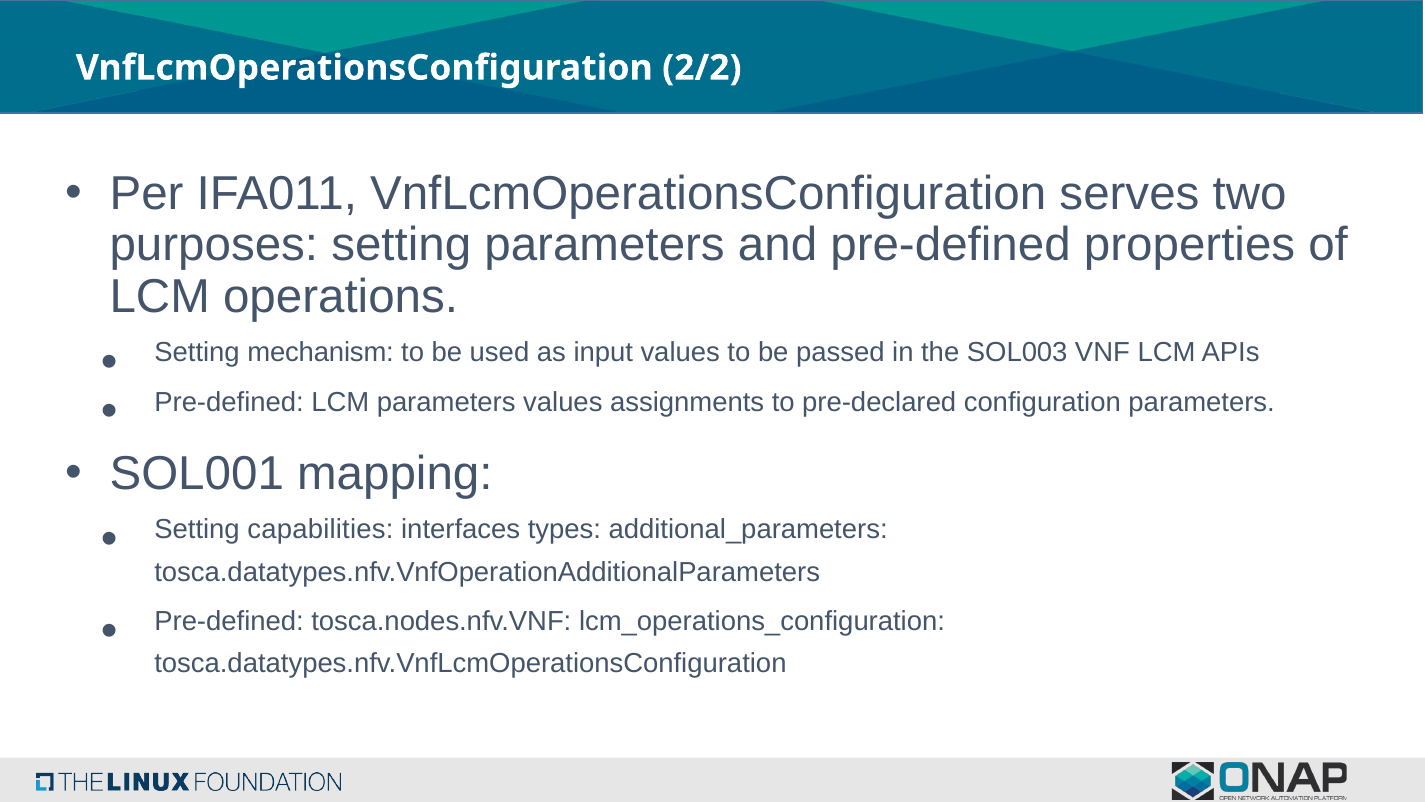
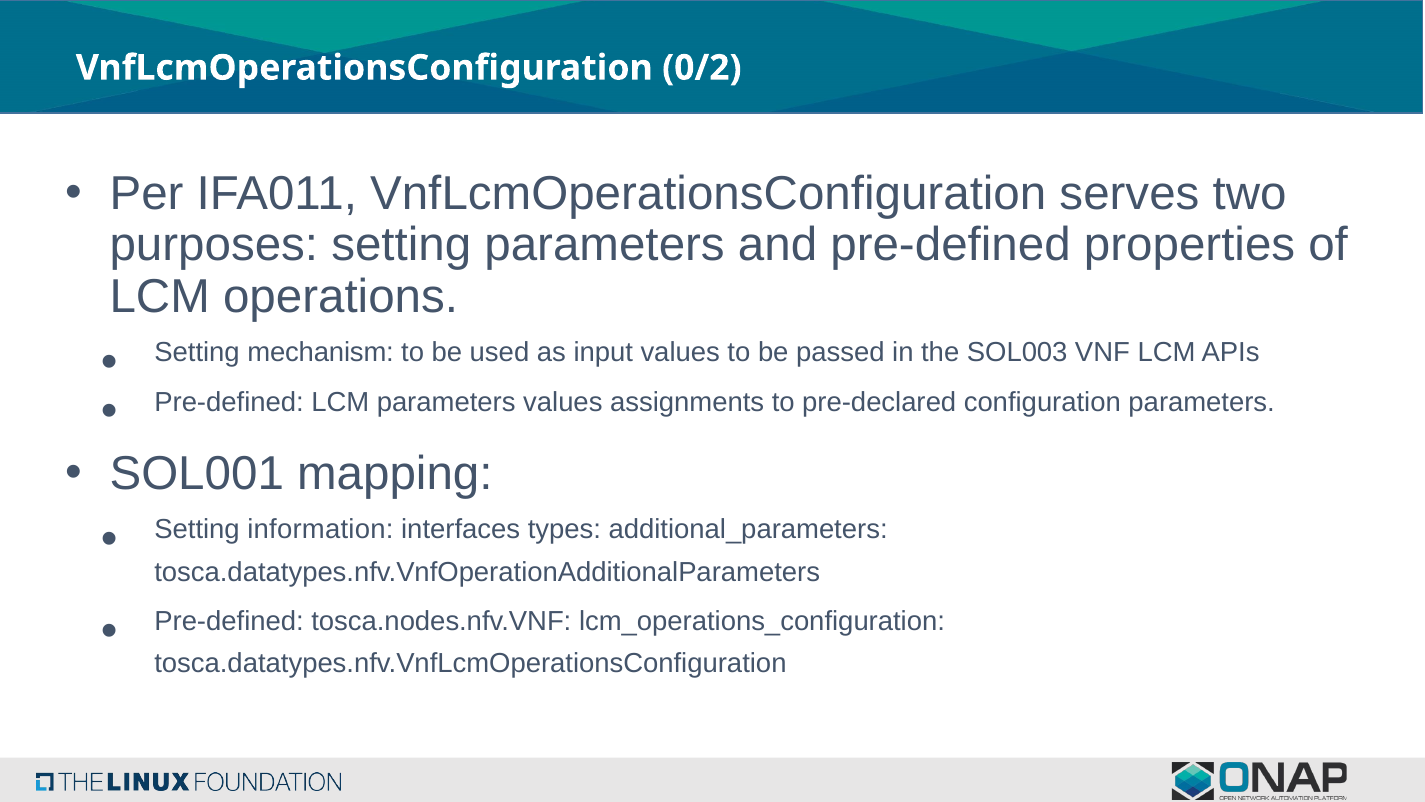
2/2: 2/2 -> 0/2 (702, 68)
capabilities: capabilities -> information (320, 529)
